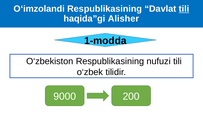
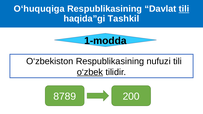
O‘imzolandi: O‘imzolandi -> O‘huquqiga (39, 9)
Alisher: Alisher -> Tashkil (123, 19)
o‘zbek underline: none -> present (90, 72)
9000: 9000 -> 8789 (65, 97)
